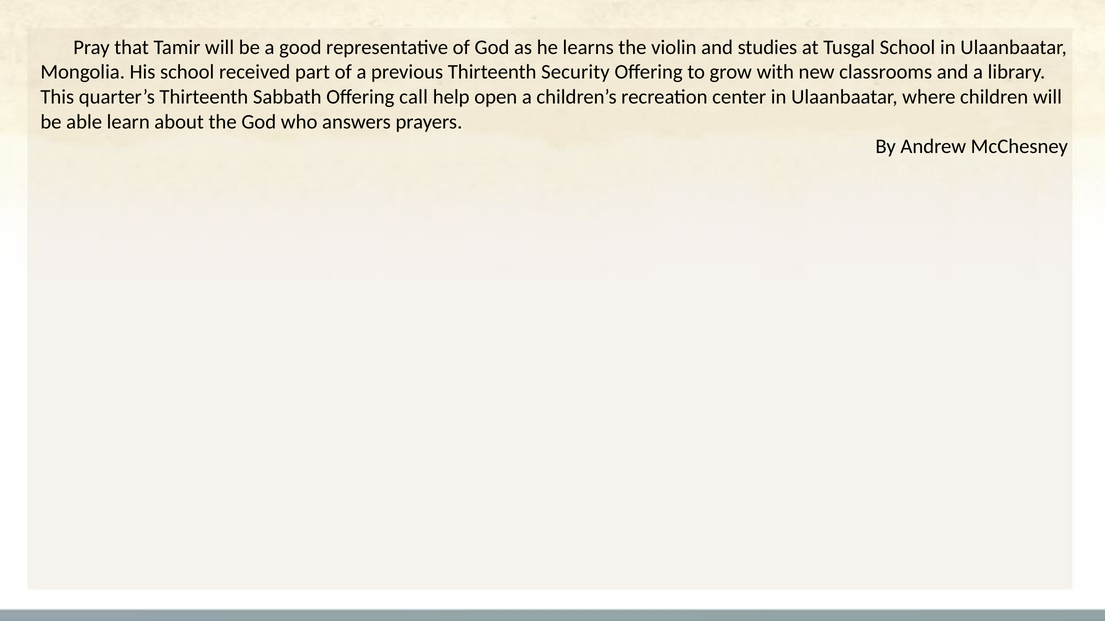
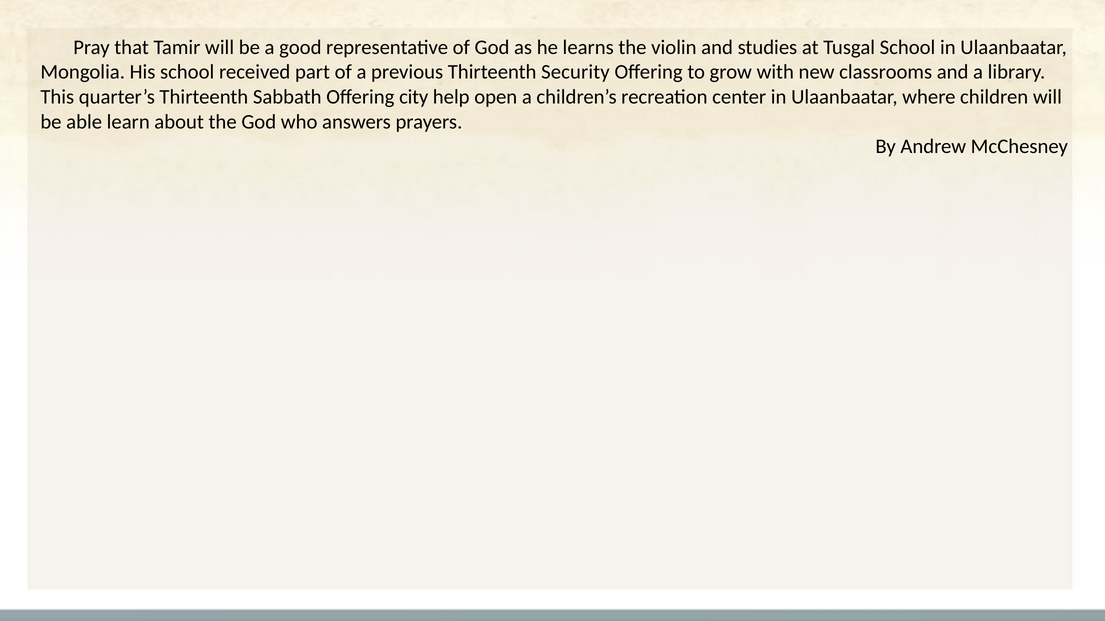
call: call -> city (414, 97)
